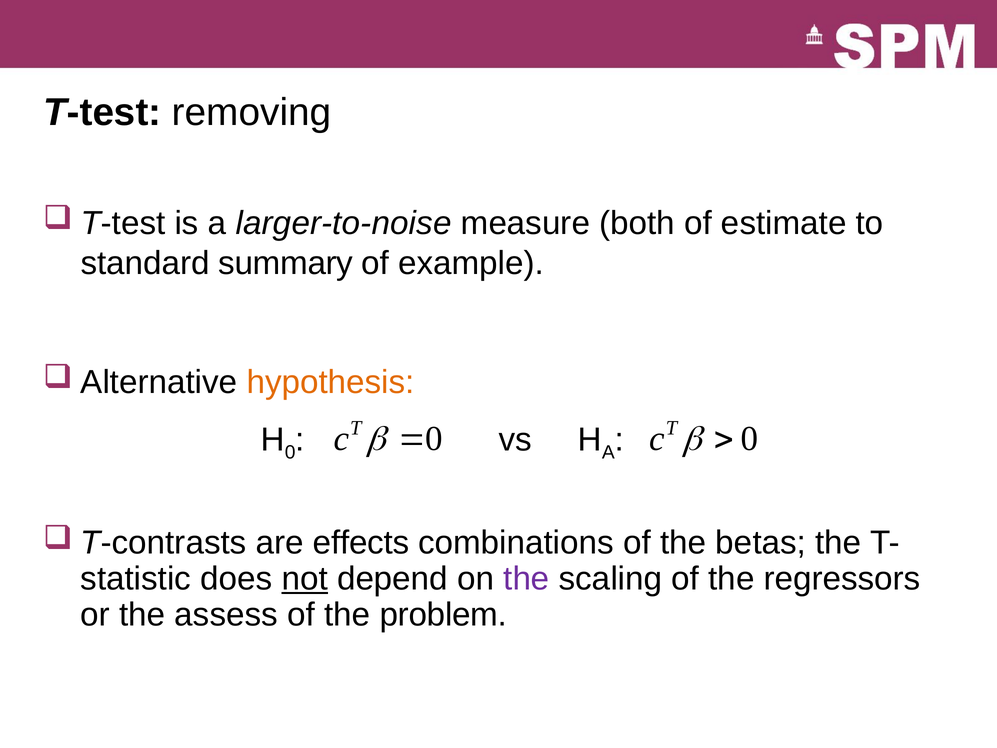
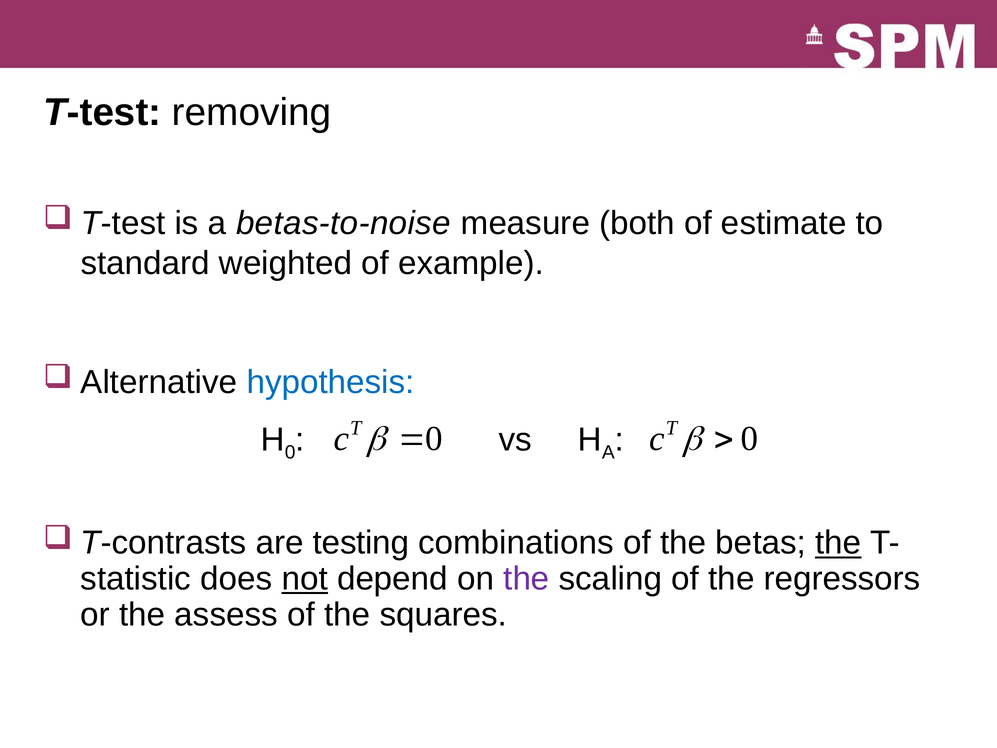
larger-to-noise: larger-to-noise -> betas-to-noise (343, 223)
summary: summary -> weighted (286, 263)
hypothesis colour: orange -> blue (331, 382)
effects: effects -> testing (361, 543)
the underline: none -> present (838, 543)
problem: problem -> squares (443, 615)
